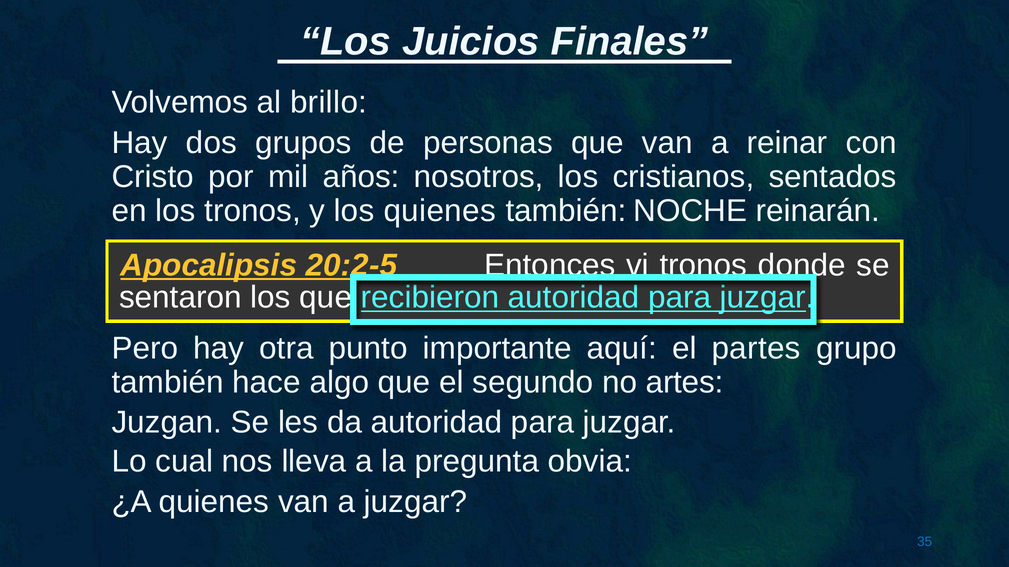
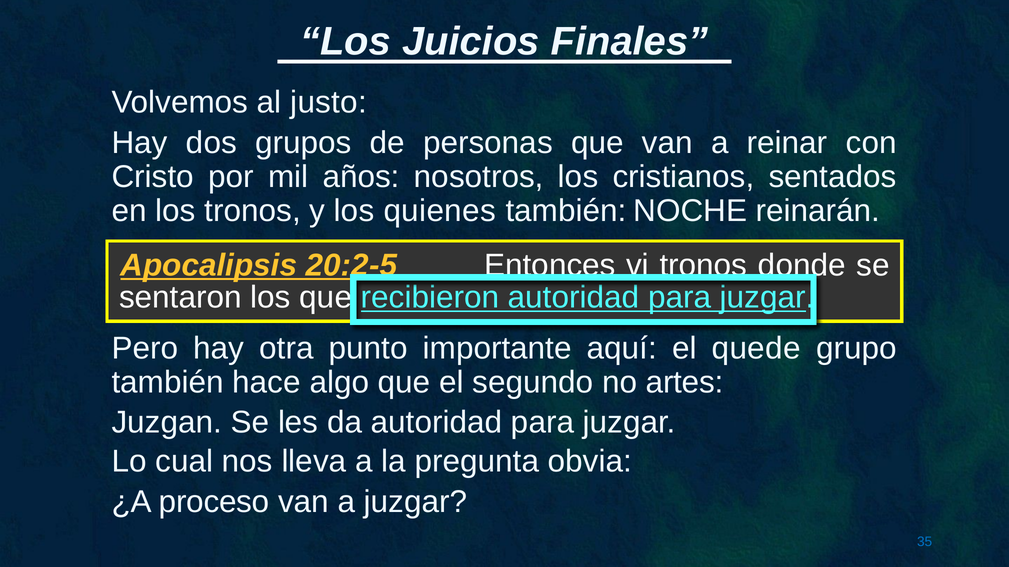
brillo: brillo -> justo (329, 103)
partes: partes -> quede (756, 348)
¿A quienes: quienes -> proceso (214, 502)
